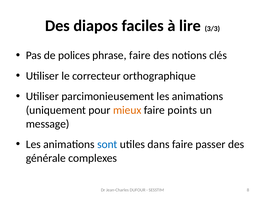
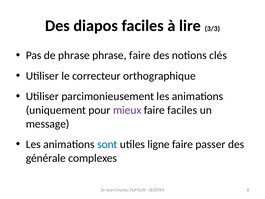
de polices: polices -> phrase (74, 55)
mieux colour: orange -> purple (127, 110)
faire points: points -> faciles (182, 110)
dans: dans -> ligne (159, 144)
